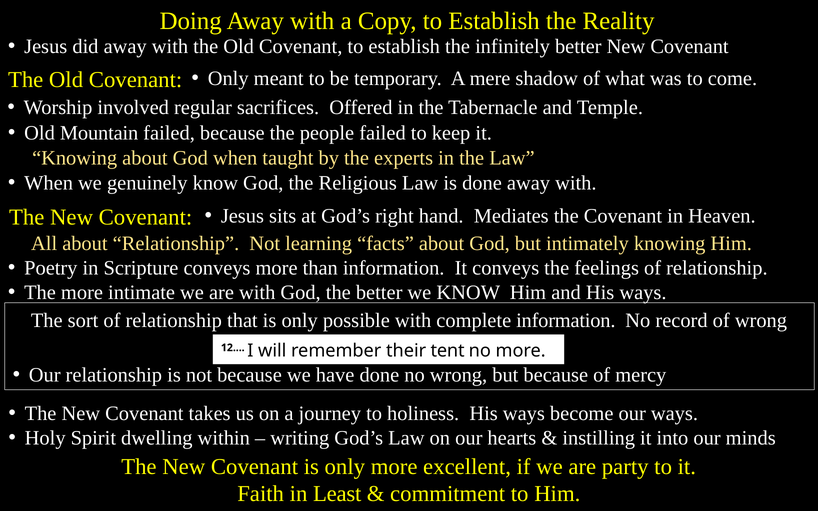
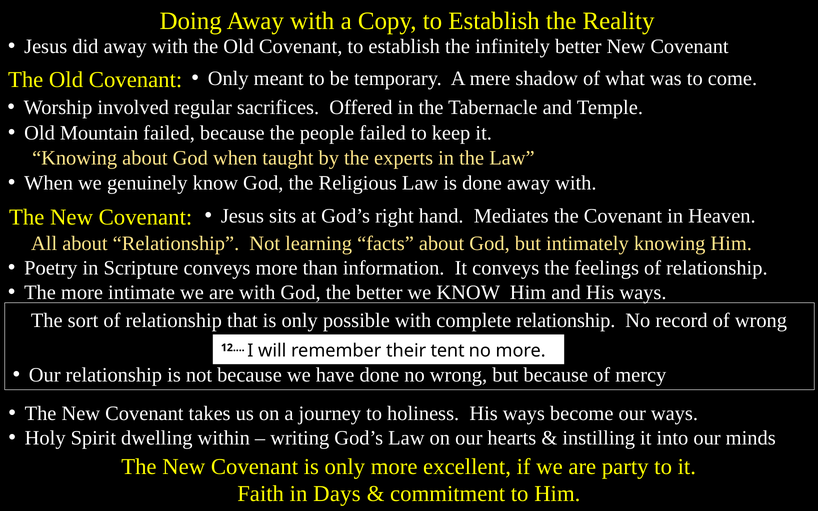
complete information: information -> relationship (566, 321)
Least: Least -> Days (337, 494)
